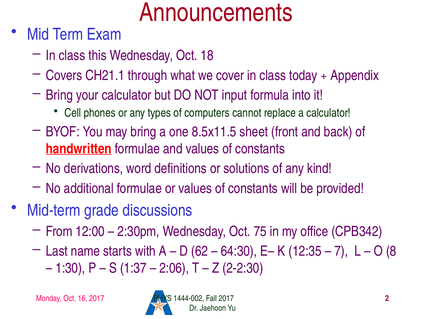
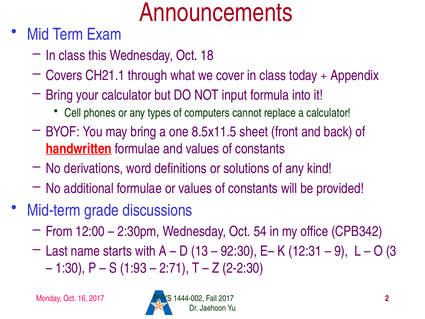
75: 75 -> 54 (260, 231)
62: 62 -> 13 (200, 251)
64:30: 64:30 -> 92:30 (239, 251)
12:35: 12:35 -> 12:31 (305, 251)
7: 7 -> 9 (341, 251)
8: 8 -> 3 (391, 251)
1:37: 1:37 -> 1:93 (133, 268)
2:06: 2:06 -> 2:71 (174, 268)
